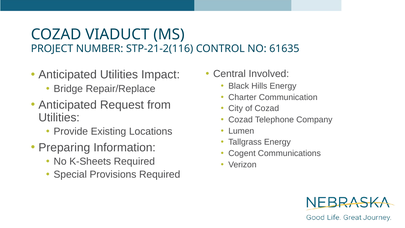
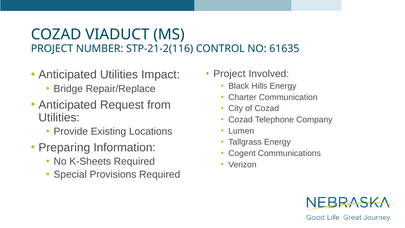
Central: Central -> Project (229, 74)
